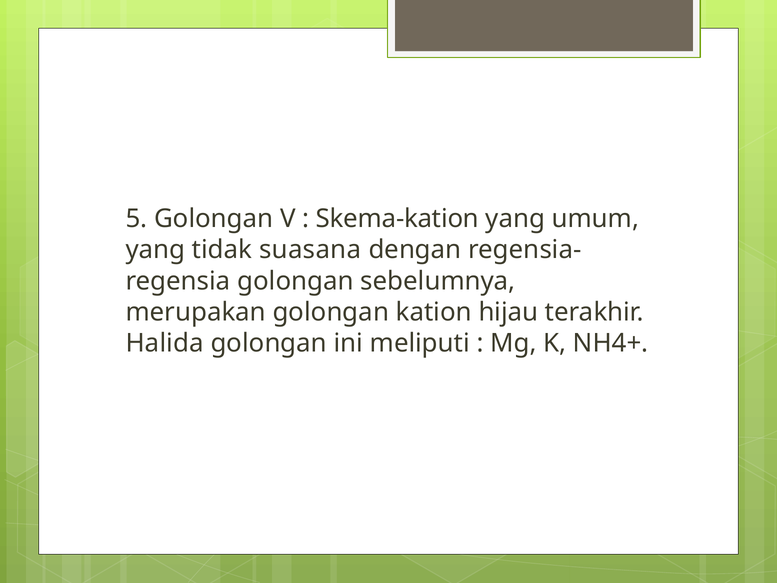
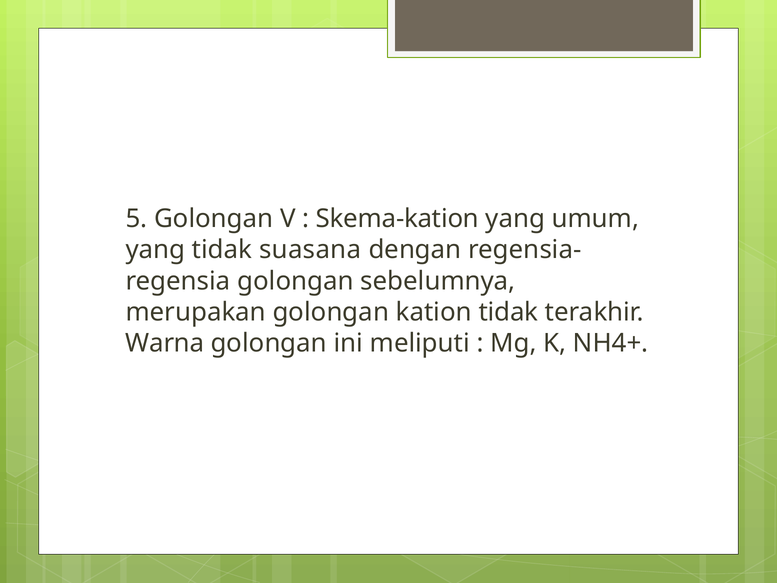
kation hijau: hijau -> tidak (508, 312)
Halida: Halida -> Warna (165, 343)
